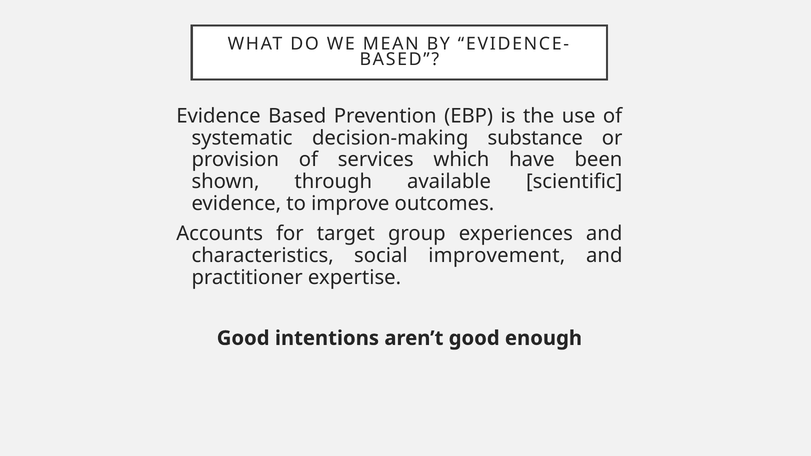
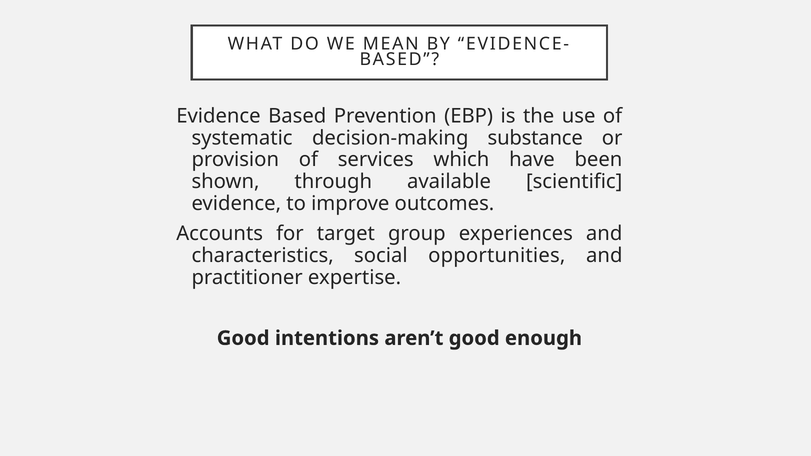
improvement: improvement -> opportunities (497, 256)
